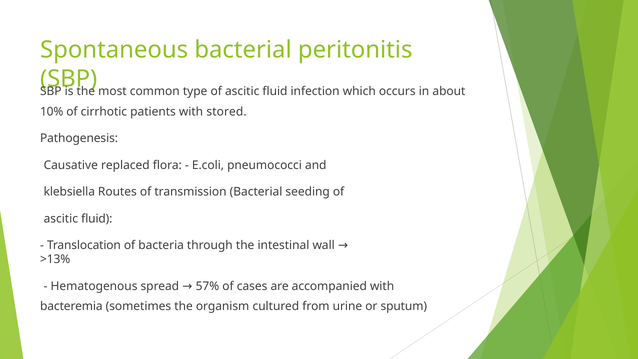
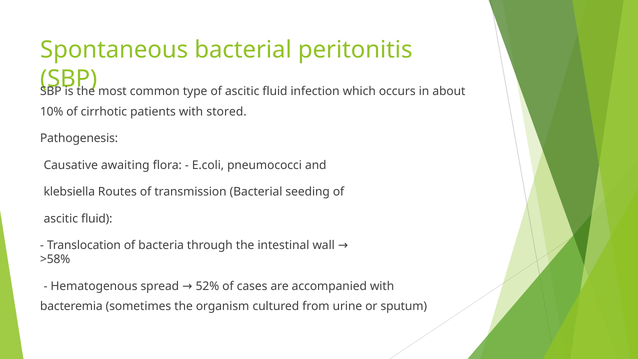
replaced: replaced -> awaiting (125, 165)
>13%: >13% -> >58% (55, 259)
57%: 57% -> 52% (207, 286)
